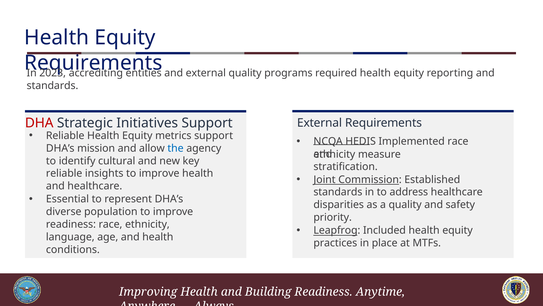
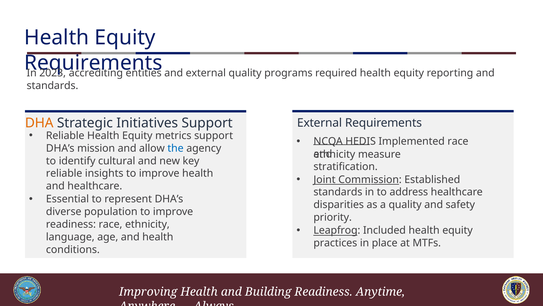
DHA colour: red -> orange (39, 123)
